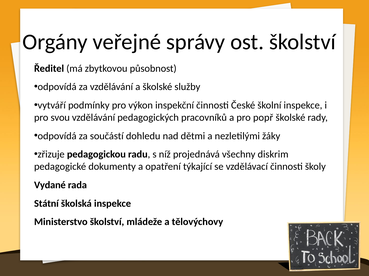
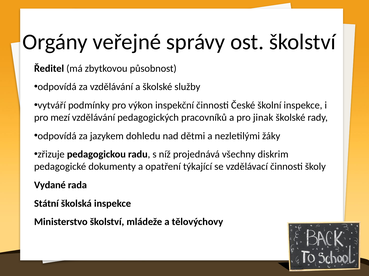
svou: svou -> mezí (60, 118)
popř: popř -> jinak (263, 118)
součástí: součástí -> jazykem (107, 136)
